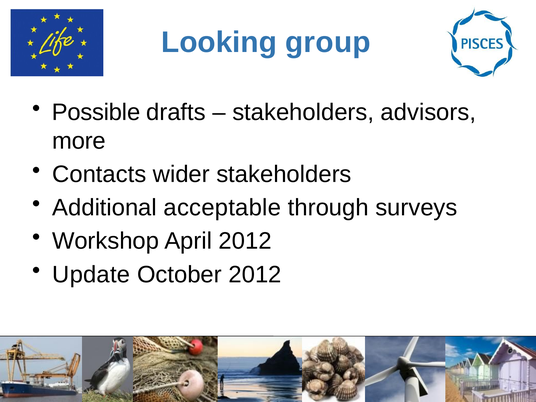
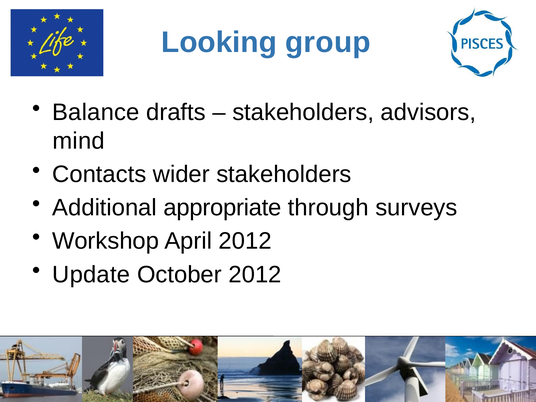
Possible: Possible -> Balance (96, 112)
more: more -> mind (79, 141)
acceptable: acceptable -> appropriate (223, 208)
